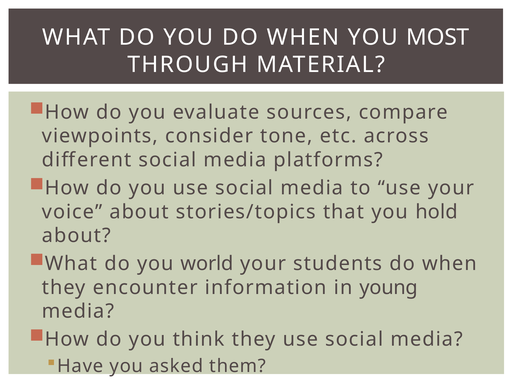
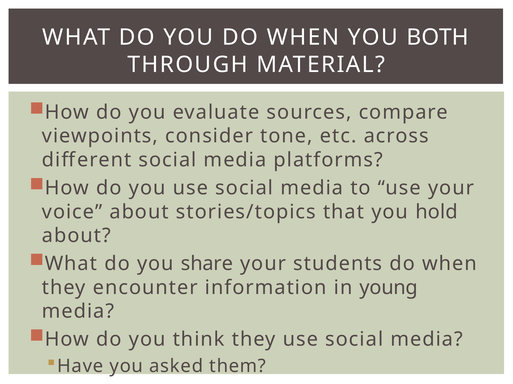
MOST: MOST -> BOTH (438, 37)
world: world -> share (207, 264)
